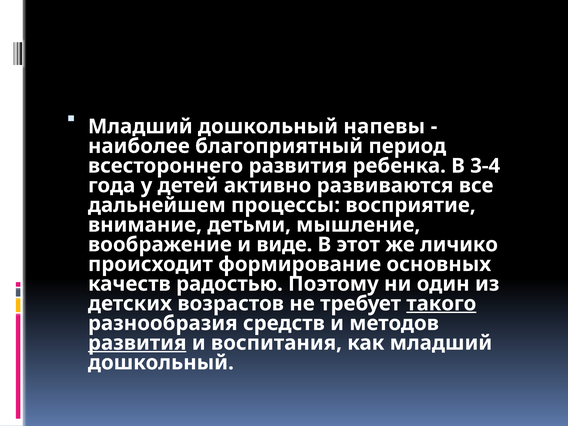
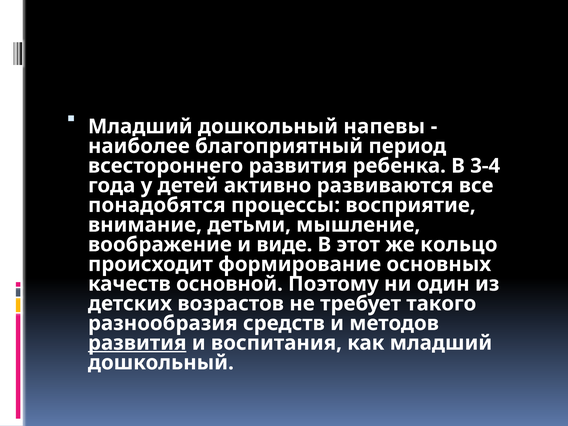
дальнейшем: дальнейшем -> понадобятся (157, 205)
личико: личико -> кольцо (459, 245)
радостью: радостью -> основной (229, 284)
такого underline: present -> none (441, 304)
